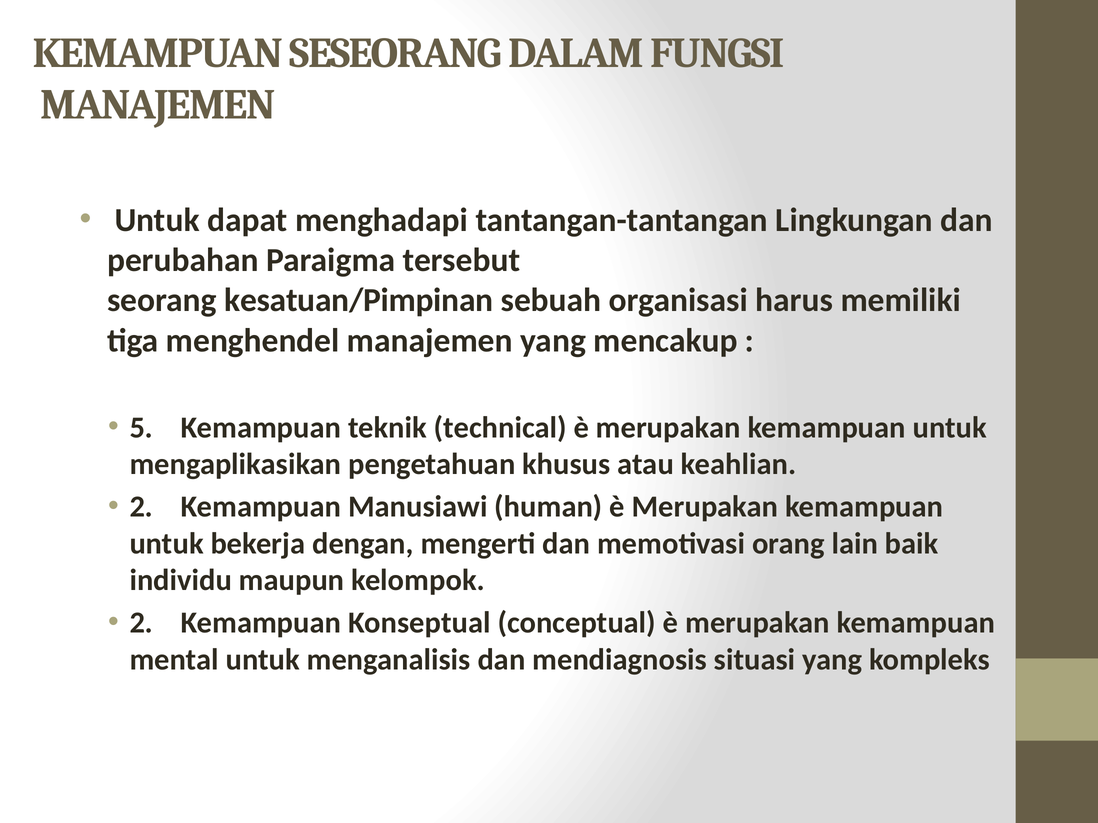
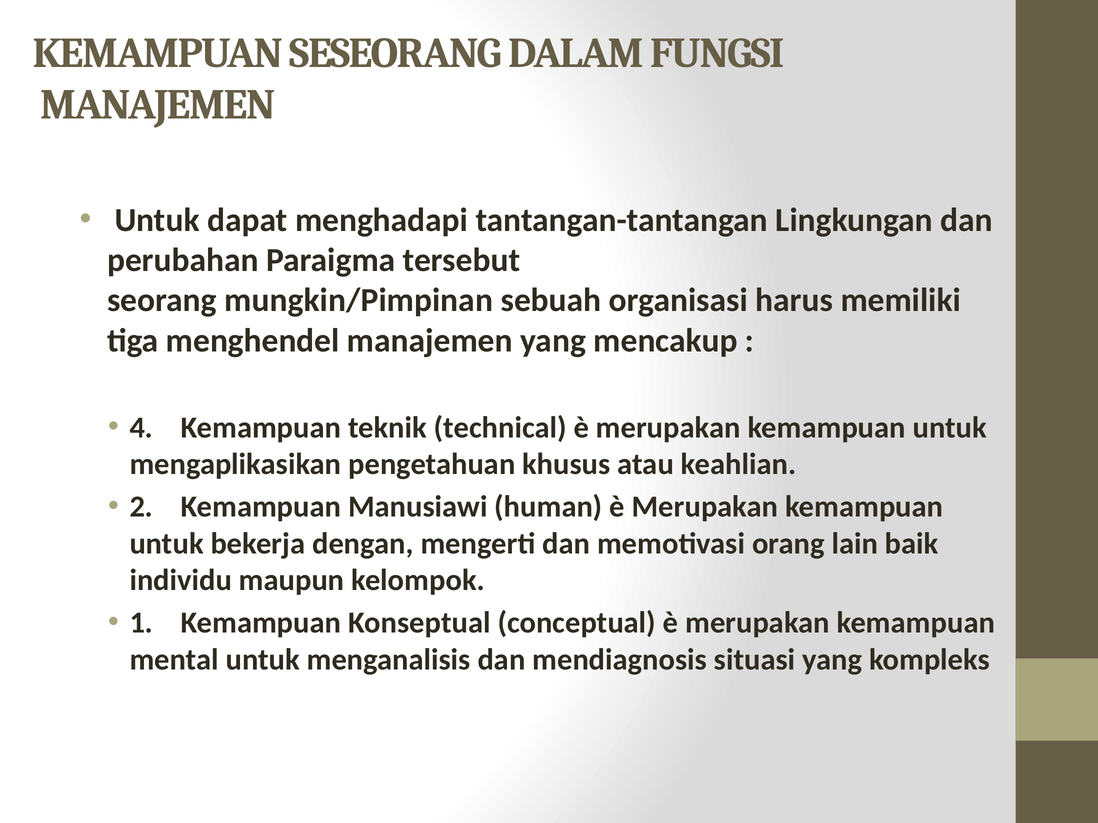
kesatuan/Pimpinan: kesatuan/Pimpinan -> mungkin/Pimpinan (359, 300)
5: 5 -> 4 (141, 428)
2: 2 -> 1 (141, 623)
